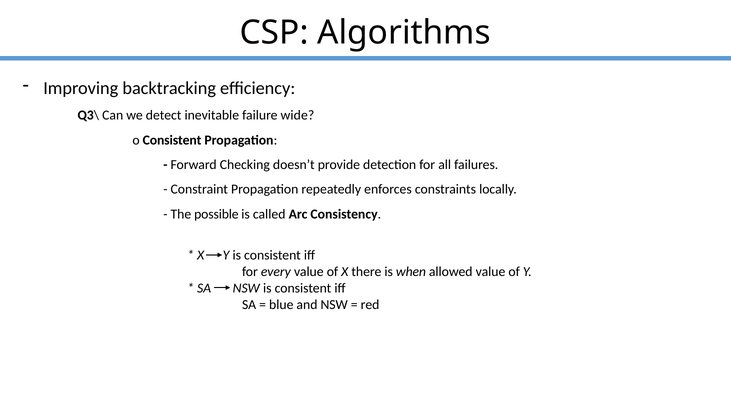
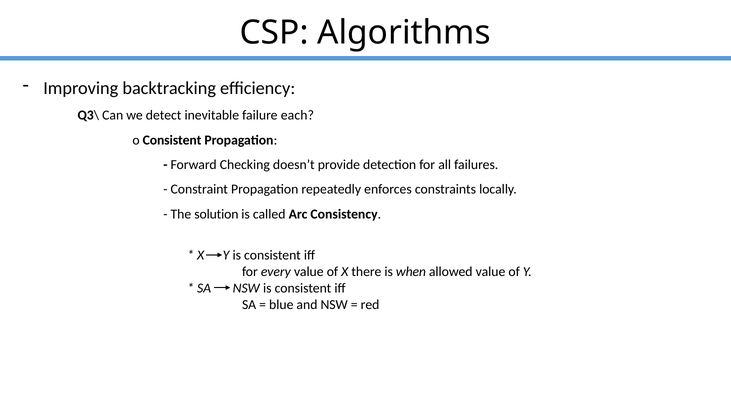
wide: wide -> each (297, 116)
possible: possible -> solution (216, 214)
